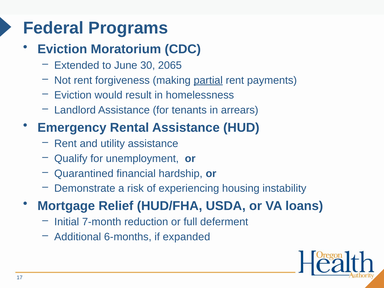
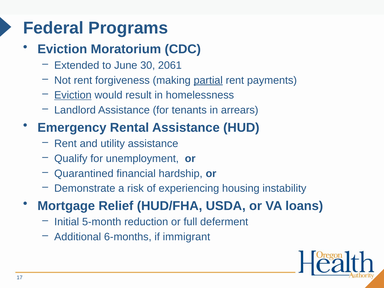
2065: 2065 -> 2061 (170, 65)
Eviction underline: none -> present (73, 95)
7-month: 7-month -> 5-month (102, 222)
expanded: expanded -> immigrant (186, 237)
